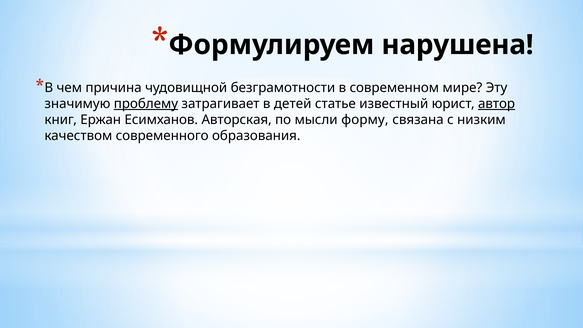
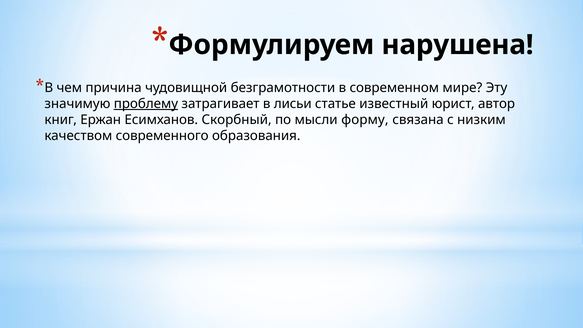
детей: детей -> лисьи (293, 104)
автор underline: present -> none (497, 104)
Авторская: Авторская -> Скорбный (237, 120)
